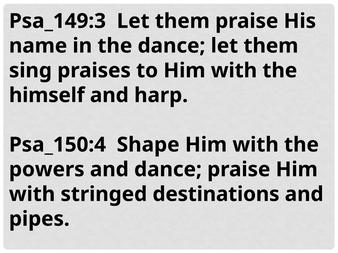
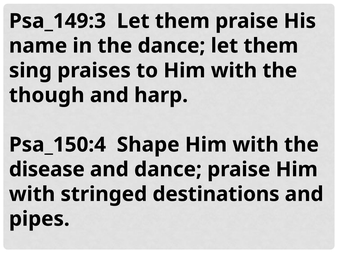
himself: himself -> though (47, 95)
powers: powers -> disease (47, 170)
